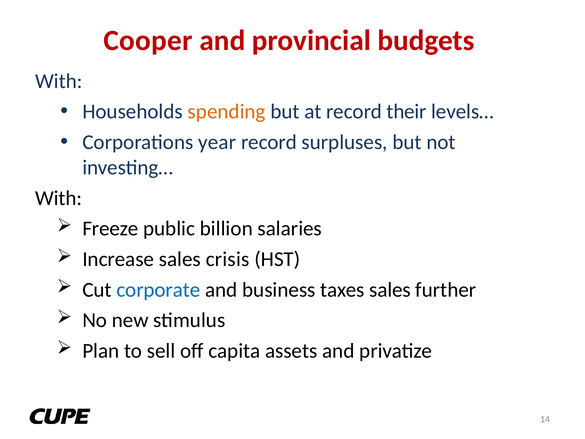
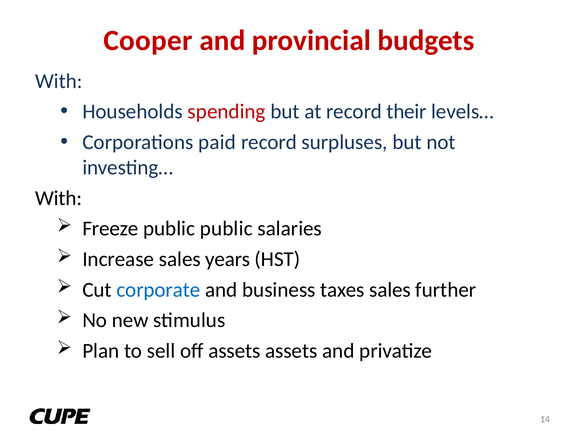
spending colour: orange -> red (227, 112)
year: year -> paid (217, 142)
public billion: billion -> public (226, 229)
crisis: crisis -> years (228, 259)
off capita: capita -> assets (234, 351)
